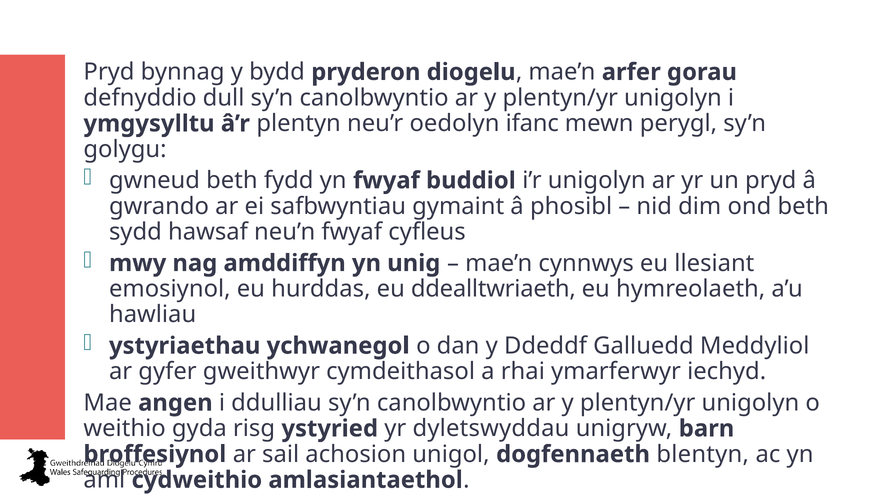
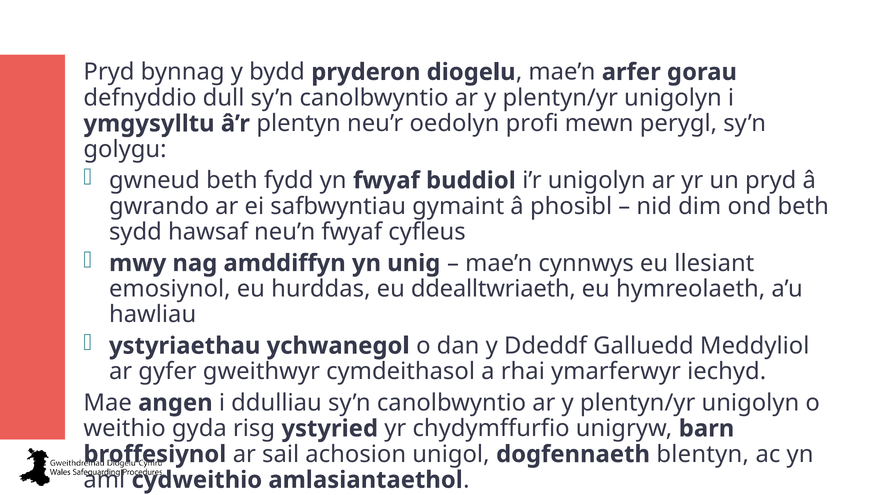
ifanc: ifanc -> profi (532, 124)
dyletswyddau: dyletswyddau -> chydymffurfio (491, 429)
